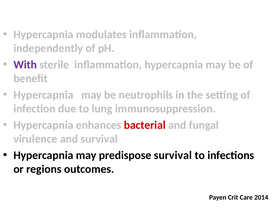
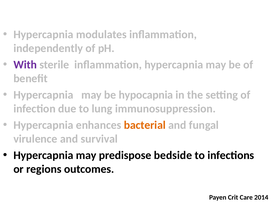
neutrophils: neutrophils -> hypocapnia (146, 95)
bacterial colour: red -> orange (145, 125)
predispose survival: survival -> bedside (173, 155)
